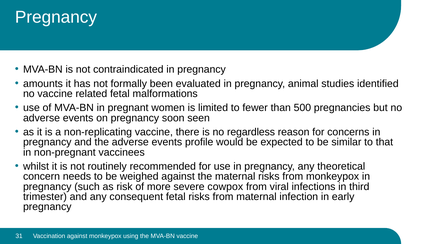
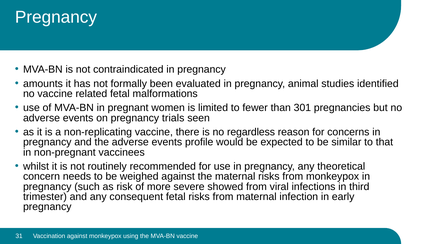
500: 500 -> 301 (302, 108)
soon: soon -> trials (173, 118)
cowpox: cowpox -> showed (225, 186)
